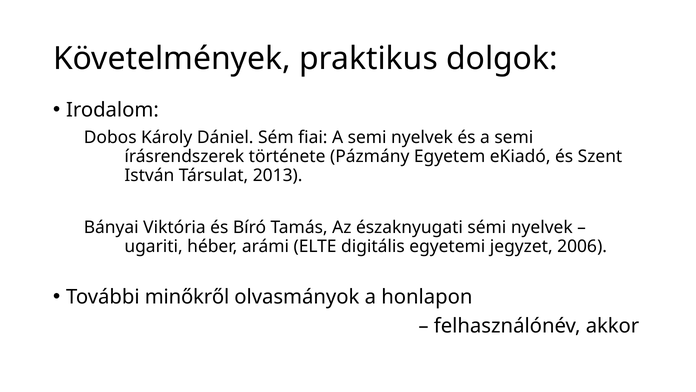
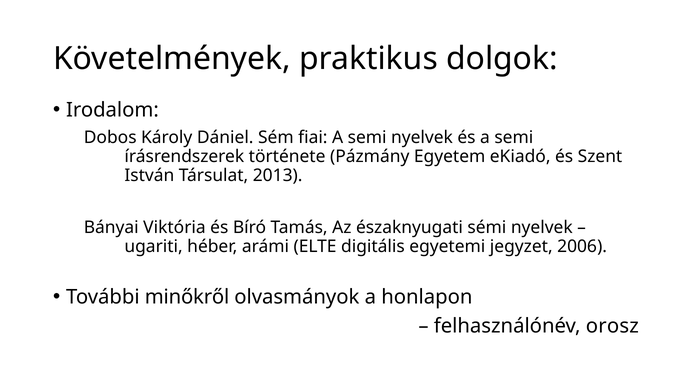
akkor: akkor -> orosz (612, 326)
